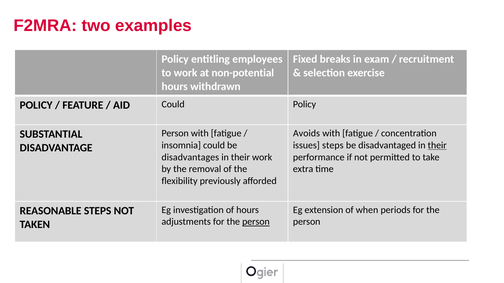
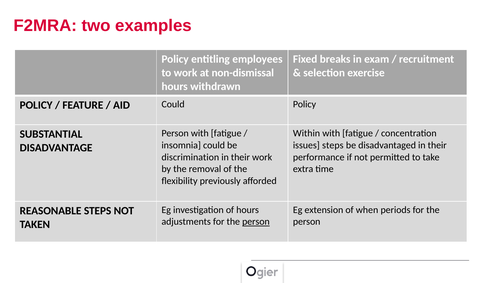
non-potential: non-potential -> non-dismissal (243, 73)
Avoids: Avoids -> Within (307, 134)
their underline: present -> none (437, 146)
disadvantages: disadvantages -> discrimination (190, 157)
